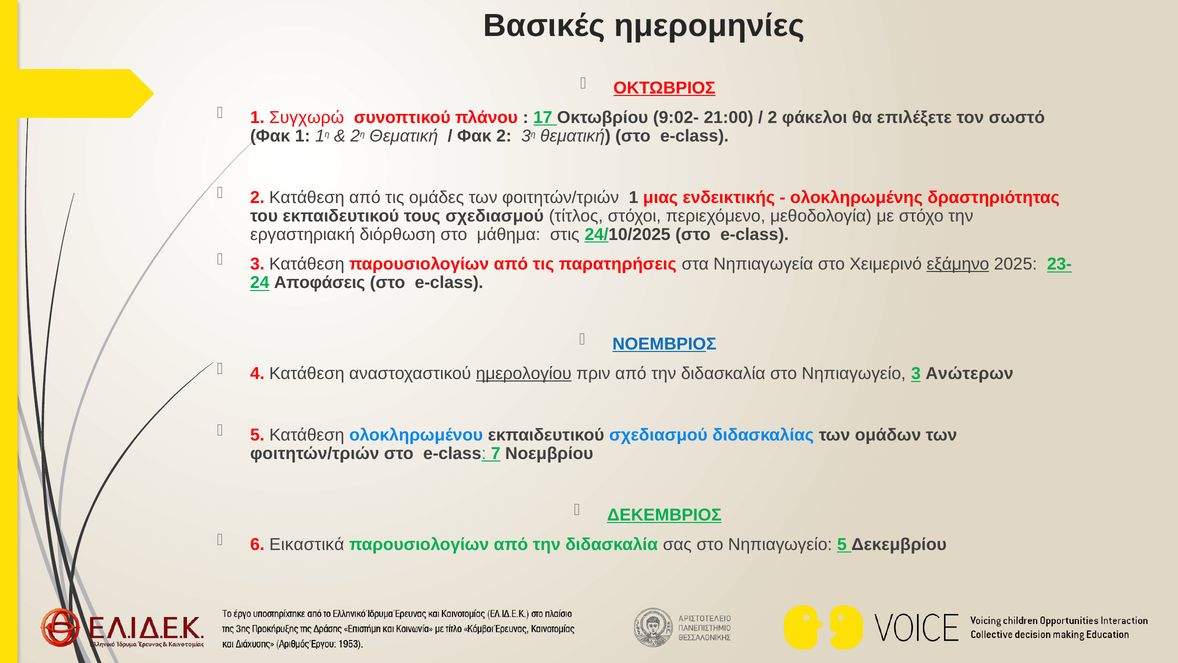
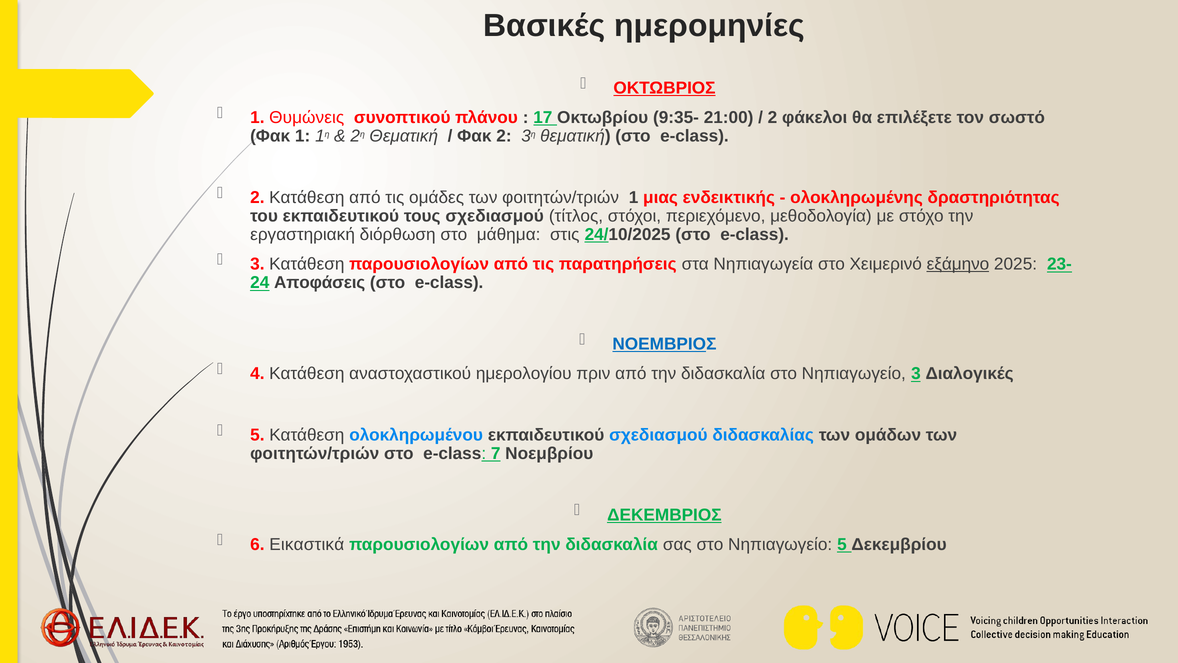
Συγχωρώ: Συγχωρώ -> Θυμώνεις (307, 117)
9:02-: 9:02- -> 9:35- (676, 117)
ημερολογίου underline: present -> none (524, 373)
Ανώτερων: Ανώτερων -> Διαλογικές (970, 373)
